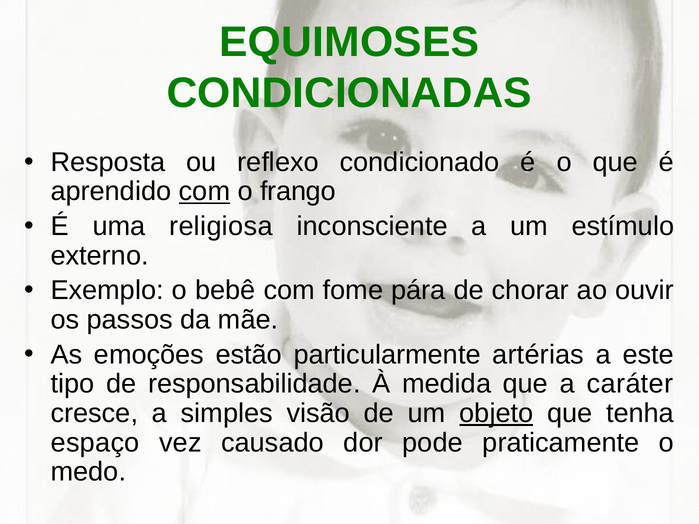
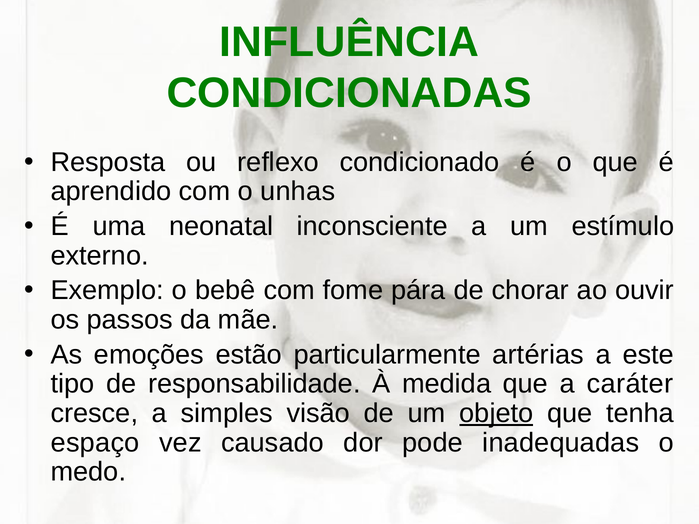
EQUIMOSES: EQUIMOSES -> INFLUÊNCIA (349, 42)
com underline: present -> none (205, 192)
frango: frango -> unhas (298, 192)
religiosa: religiosa -> neonatal (221, 226)
praticamente: praticamente -> inadequadas (561, 443)
